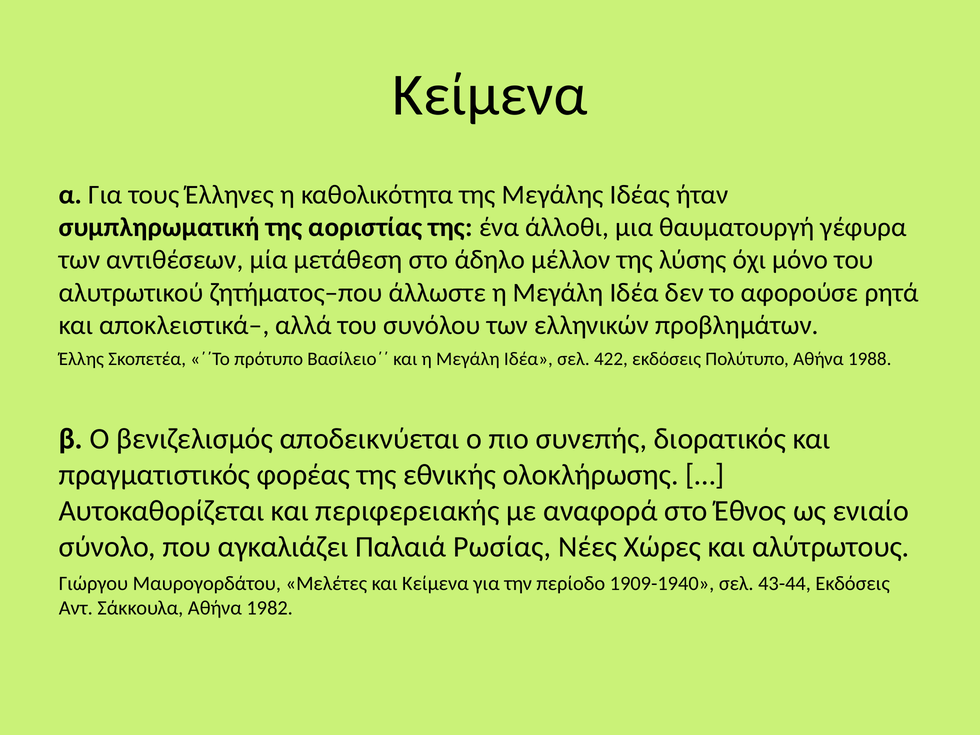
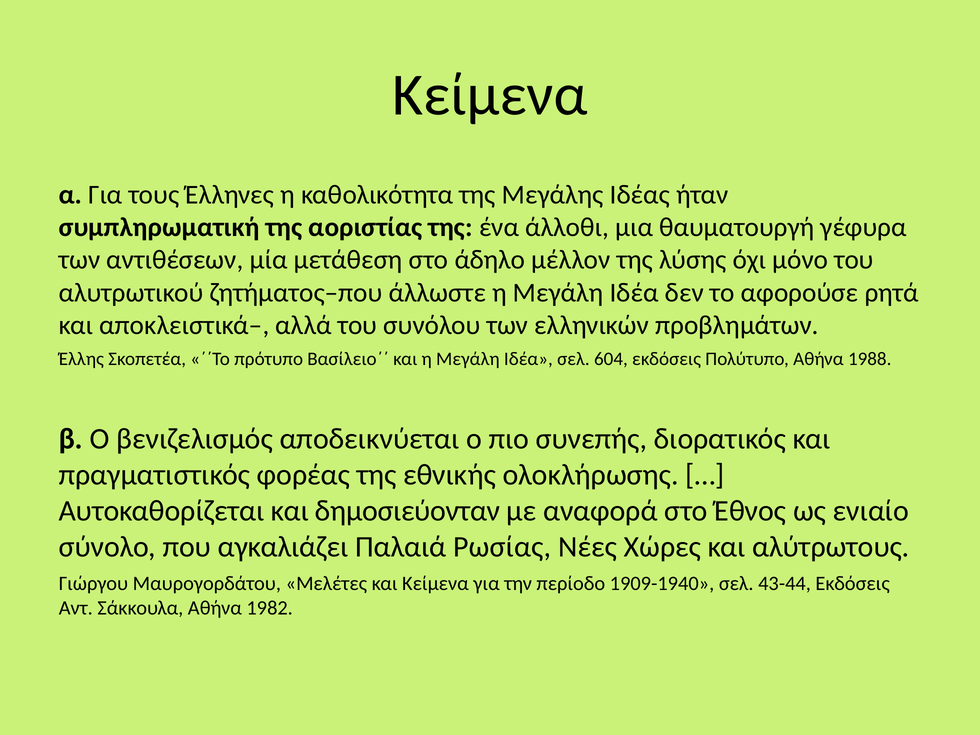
422: 422 -> 604 (611, 359)
περιφερειακής: περιφερειακής -> δημοσιεύονταν (408, 511)
